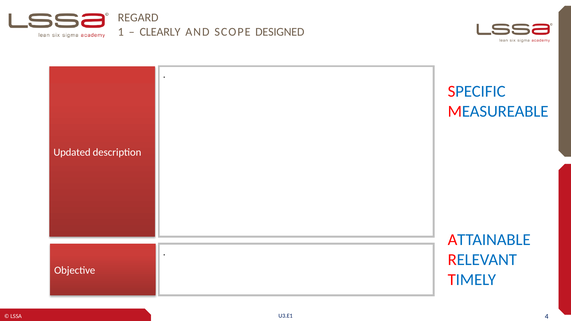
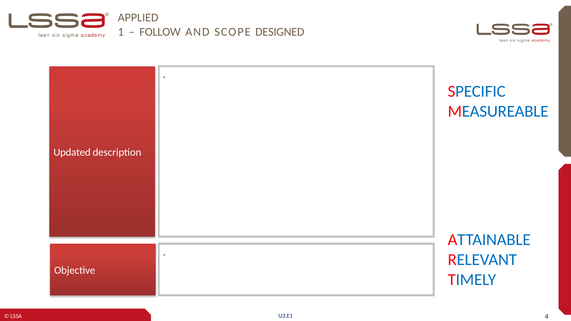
REGARD: REGARD -> APPLIED (138, 18)
CLEARLY: CLEARLY -> FOLLOW (160, 32)
